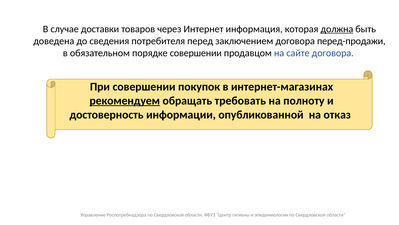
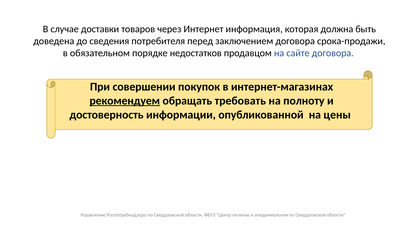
должна underline: present -> none (337, 29)
перед-продажи: перед-продажи -> срока-продажи (351, 41)
порядке совершении: совершении -> недостатков (196, 53)
отказ: отказ -> цены (337, 114)
